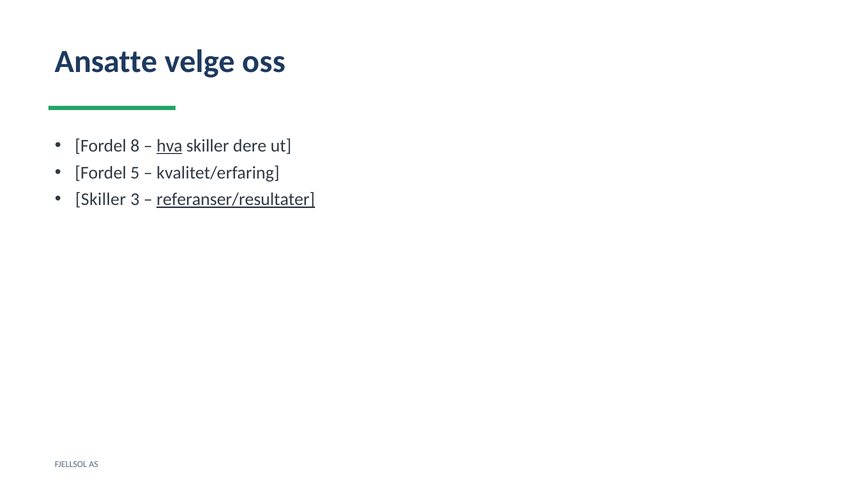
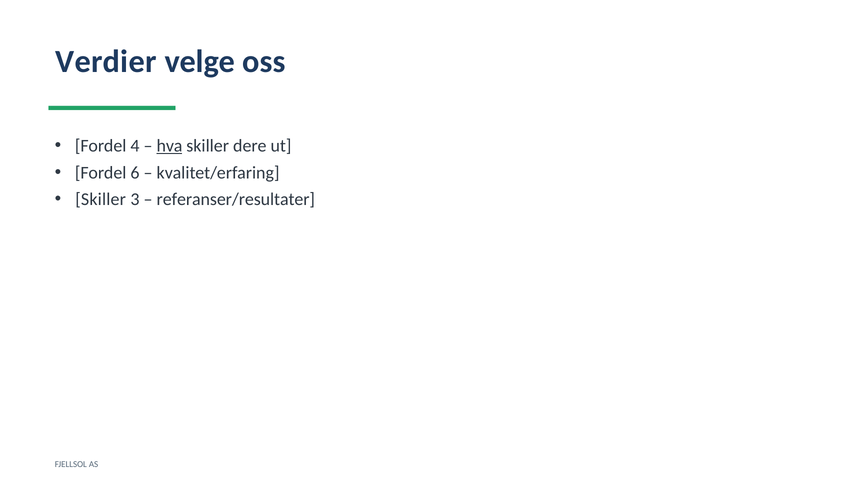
Ansatte: Ansatte -> Verdier (106, 61)
8: 8 -> 4 (135, 146)
5: 5 -> 6 (135, 173)
referanser/resultater underline: present -> none (236, 200)
